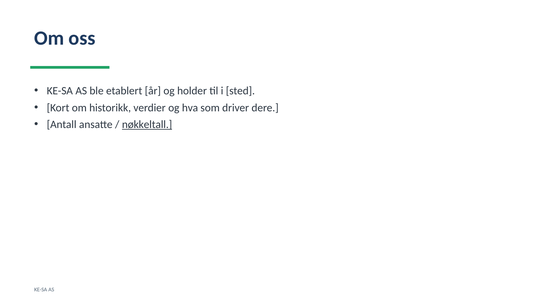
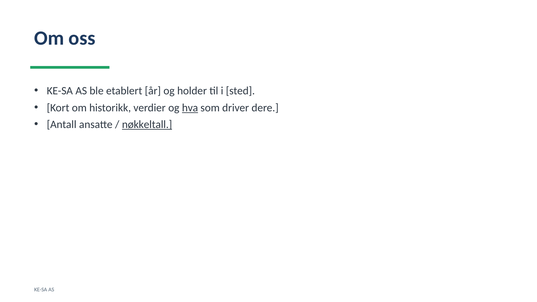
hva underline: none -> present (190, 108)
